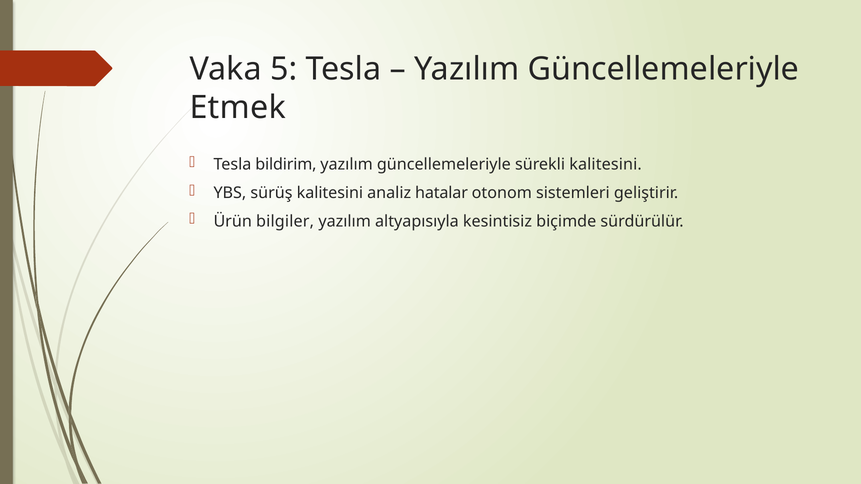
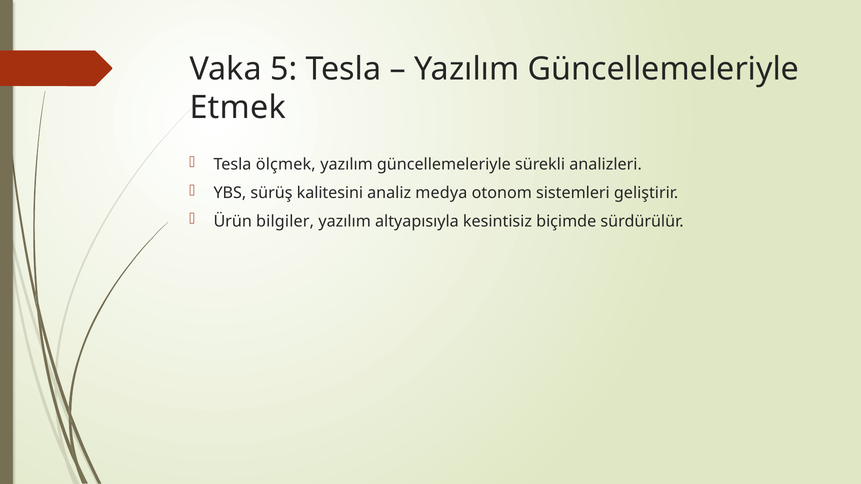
bildirim: bildirim -> ölçmek (286, 165)
sürekli kalitesini: kalitesini -> analizleri (606, 165)
hatalar: hatalar -> medya (441, 193)
